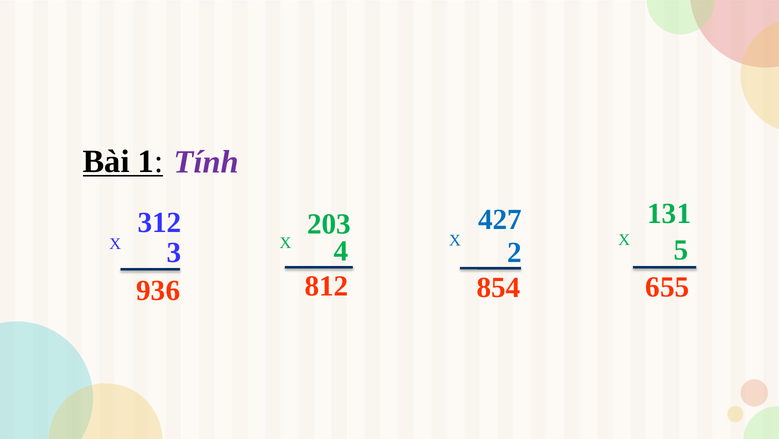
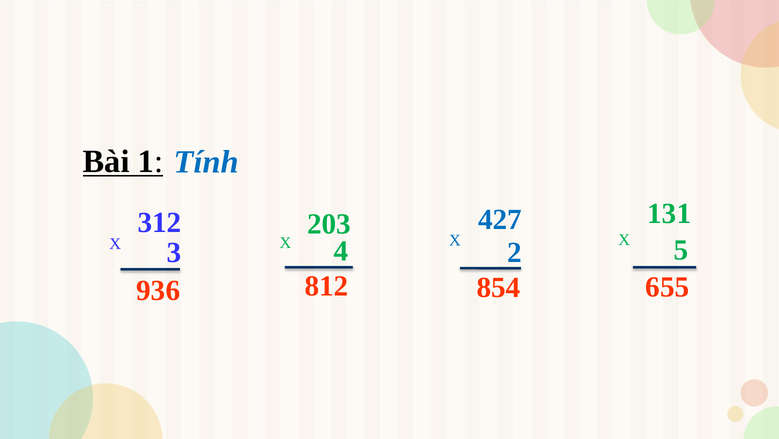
Tính colour: purple -> blue (206, 162)
